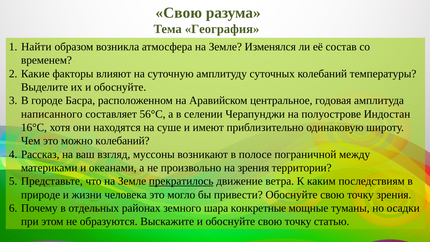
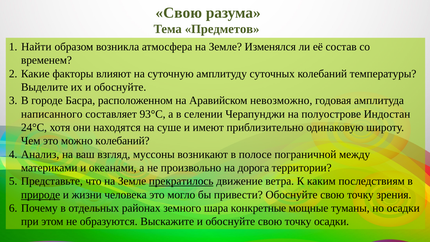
География: География -> Предметов (222, 29)
центральное: центральное -> невозможно (281, 101)
56°С: 56°С -> 93°С (153, 114)
16°С: 16°С -> 24°С (34, 127)
Рассказ: Рассказ -> Анализ (40, 154)
на зрения: зрения -> дорога (253, 168)
природе underline: none -> present (41, 195)
точку статью: статью -> осадки (332, 221)
